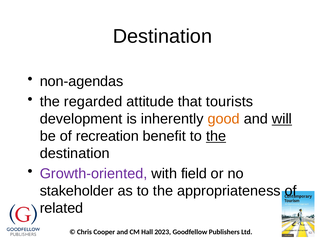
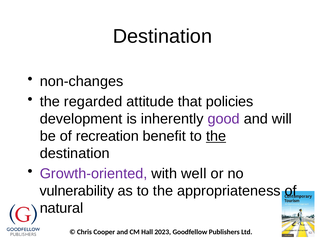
non-agendas: non-agendas -> non-changes (82, 82)
tourists: tourists -> policies (230, 102)
good colour: orange -> purple (224, 119)
will underline: present -> none (282, 119)
field: field -> well (194, 174)
stakeholder: stakeholder -> vulnerability (77, 191)
related: related -> natural (61, 209)
